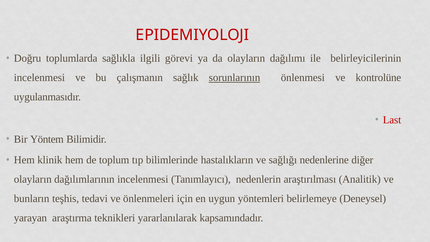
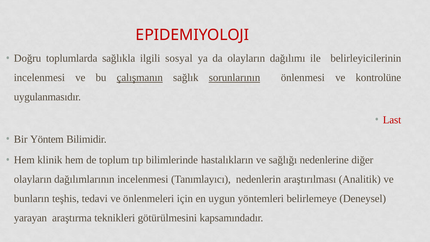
görevi: görevi -> sosyal (179, 58)
çalışmanın underline: none -> present (140, 78)
yararlanılarak: yararlanılarak -> götürülmesini (167, 218)
